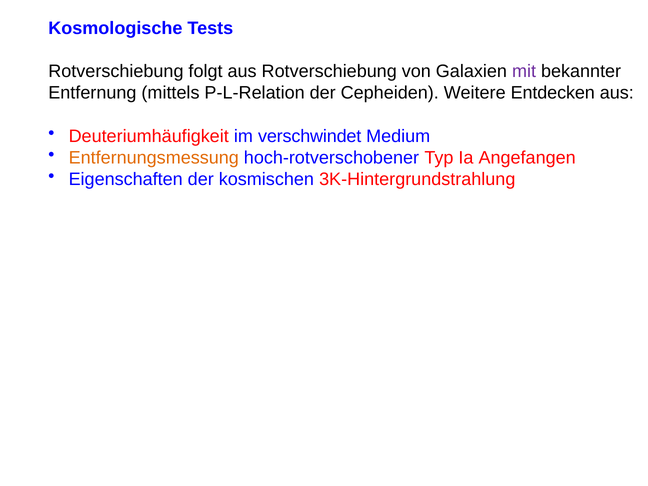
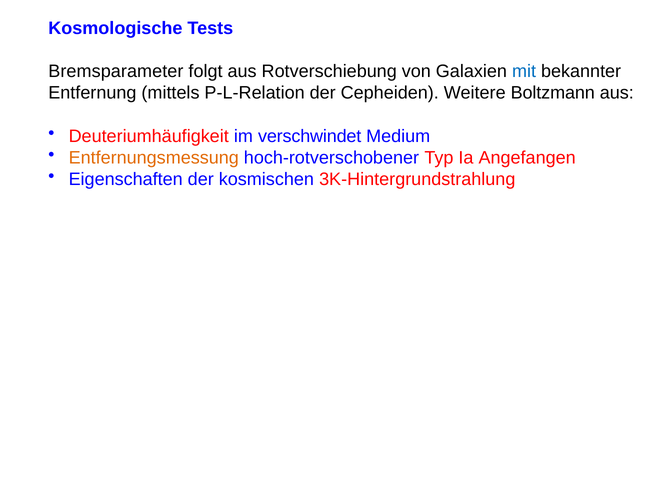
Rotverschiebung: Rotverschiebung -> Bremsparameter (116, 71)
mit colour: purple -> blue (524, 71)
Entdecken: Entdecken -> Boltzmann (553, 93)
